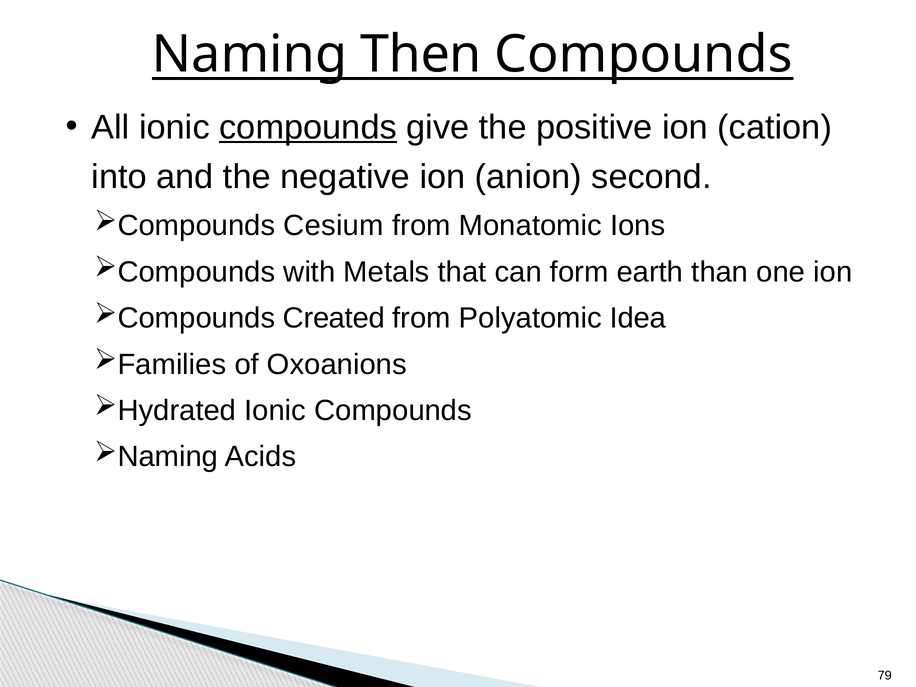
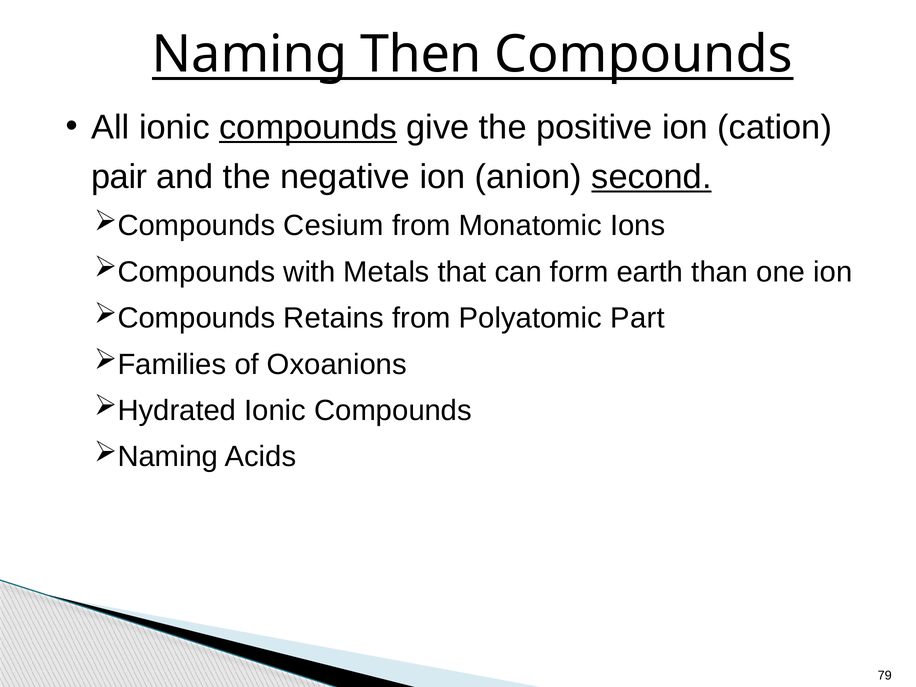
into: into -> pair (119, 177)
second underline: none -> present (651, 177)
Created: Created -> Retains (334, 318)
Idea: Idea -> Part (638, 318)
